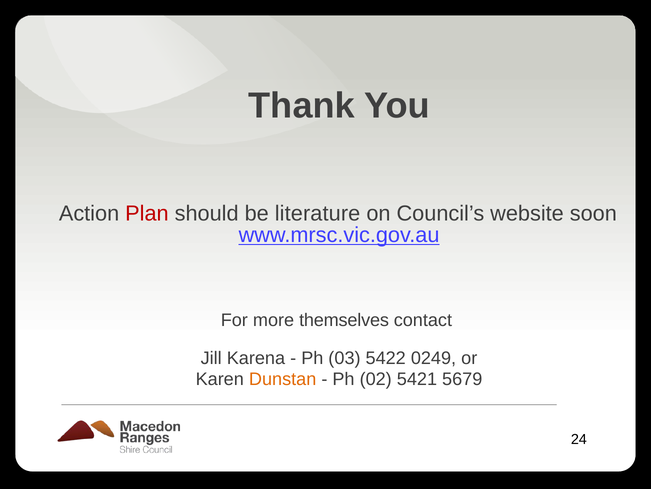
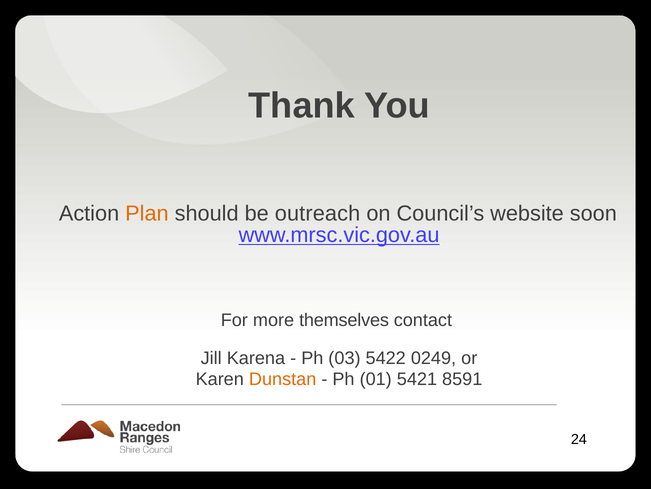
Plan colour: red -> orange (147, 213)
literature: literature -> outreach (318, 213)
02: 02 -> 01 (376, 378)
5679: 5679 -> 8591 (462, 378)
